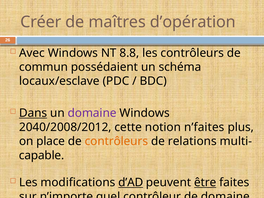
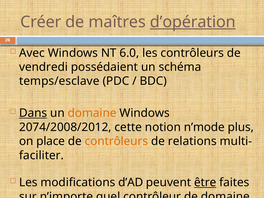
d’opération underline: none -> present (193, 22)
8.8: 8.8 -> 6.0 (129, 53)
commun: commun -> vendredi (43, 67)
locaux/esclave: locaux/esclave -> temps/esclave (59, 81)
domaine colour: purple -> orange (92, 113)
2040/2008/2012: 2040/2008/2012 -> 2074/2008/2012 (65, 127)
n’faites: n’faites -> n’mode (204, 127)
capable: capable -> faciliter (41, 155)
d’AD underline: present -> none (131, 182)
